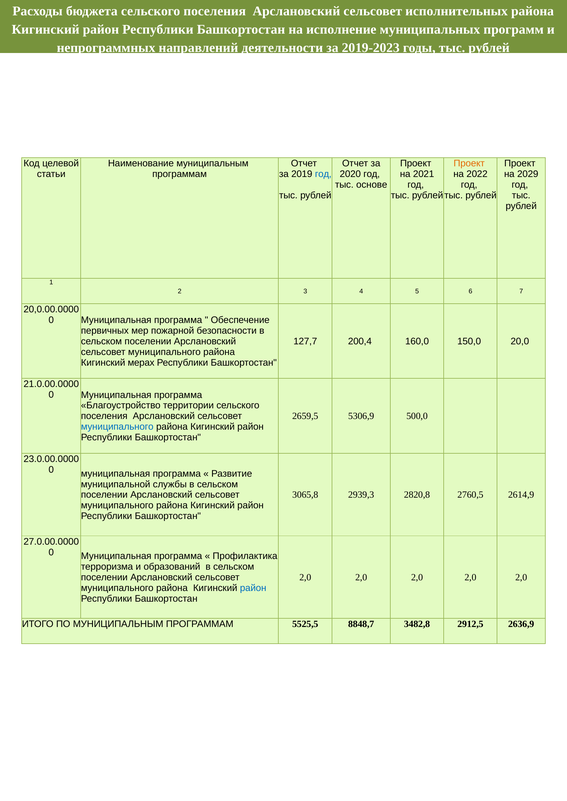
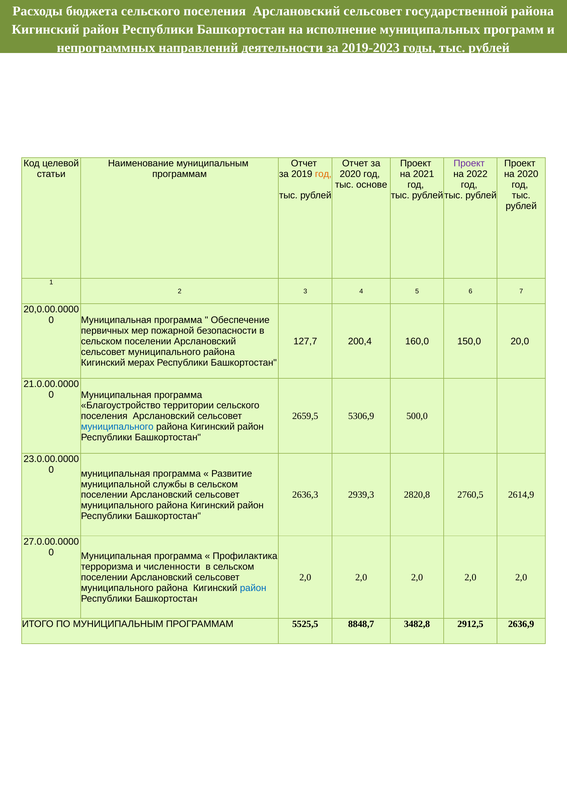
исполнительных: исполнительных -> государственной (457, 11)
Проект colour: orange -> purple (469, 164)
год colour: blue -> orange (323, 174)
на 2029: 2029 -> 2020 (528, 174)
3065,8: 3065,8 -> 2636,3 (305, 495)
образований: образований -> численности (172, 567)
